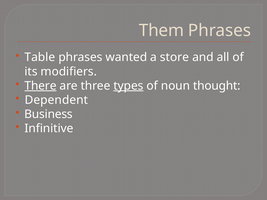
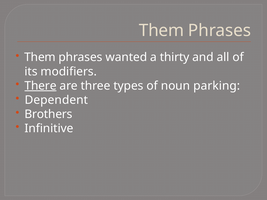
Table: Table -> Them (40, 57)
store: store -> thirty (175, 57)
types underline: present -> none (128, 86)
thought: thought -> parking (217, 86)
Business: Business -> Brothers (48, 114)
